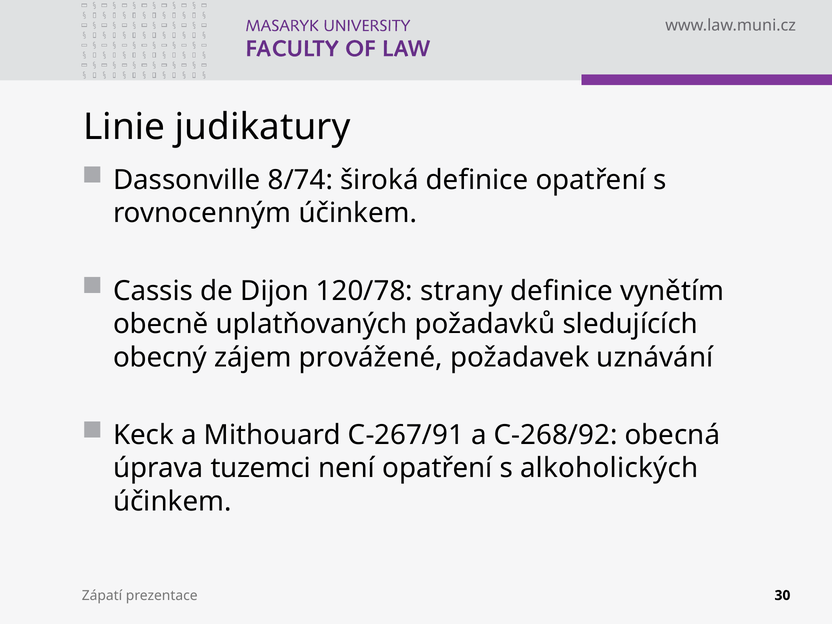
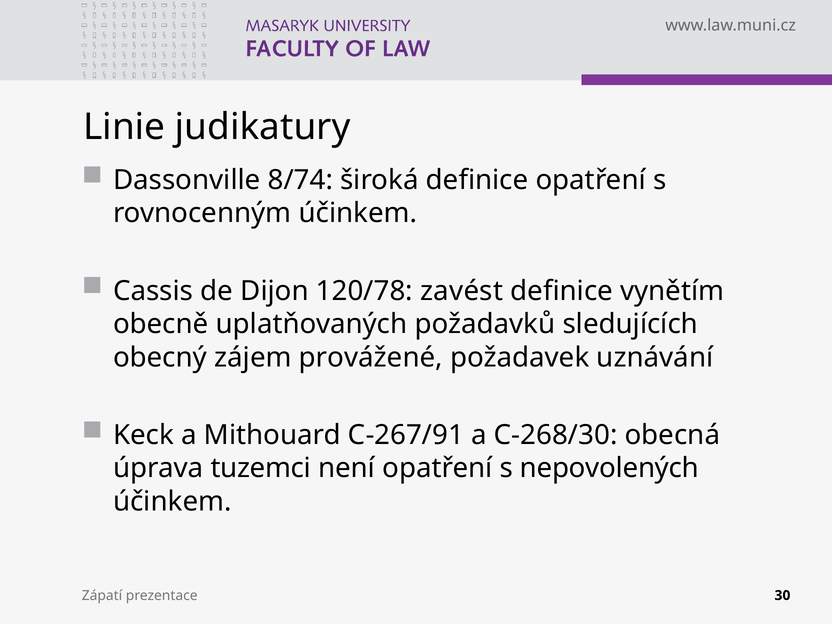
strany: strany -> zavést (462, 291)
C-268/92: C-268/92 -> C-268/30 (556, 435)
alkoholických: alkoholických -> nepovolených (609, 468)
